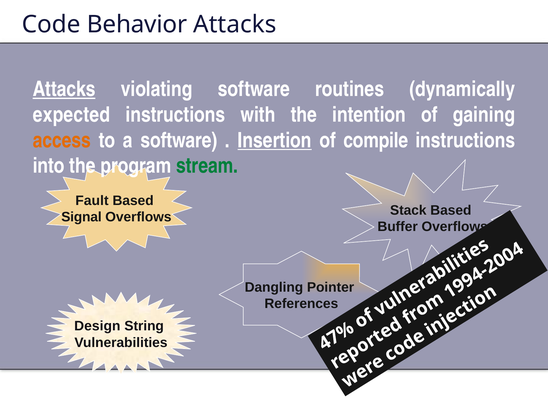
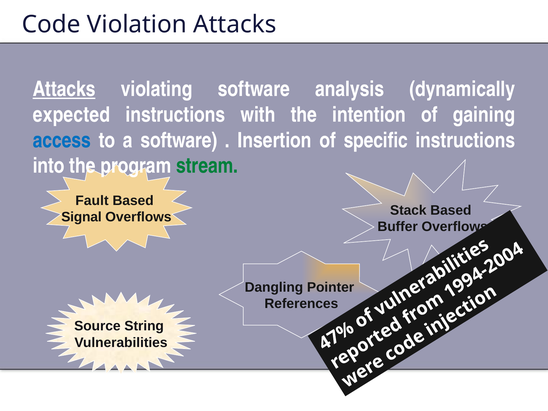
Behavior: Behavior -> Violation (137, 25)
routines: routines -> analysis (350, 89)
access colour: orange -> blue (62, 140)
Insertion underline: present -> none (275, 140)
compile: compile -> specific (376, 140)
Design: Design -> Source (97, 326)
